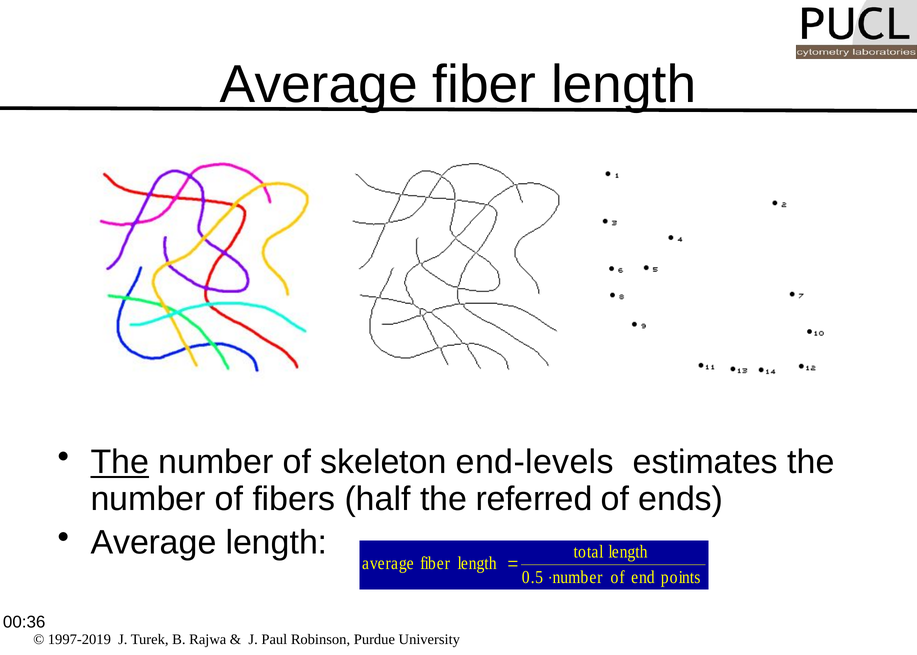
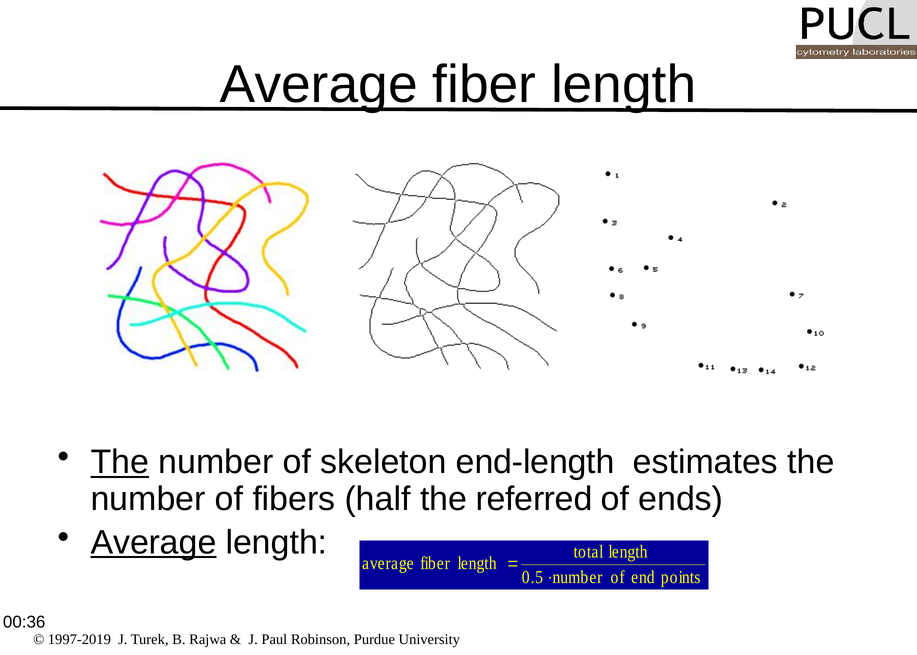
29.07: 29.07 -> 26.05 (513, 438)
end-levels: end-levels -> end-length (535, 462)
Average underline: none -> present (154, 542)
